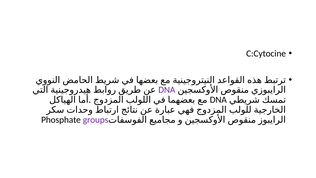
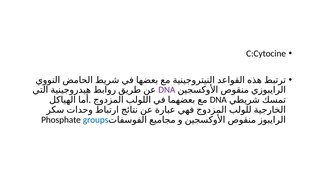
groups colour: purple -> blue (96, 120)
